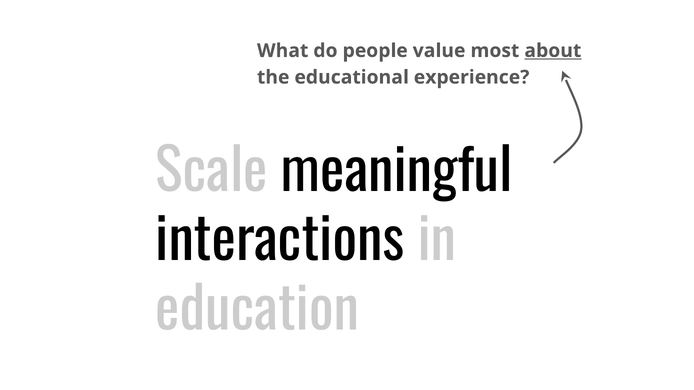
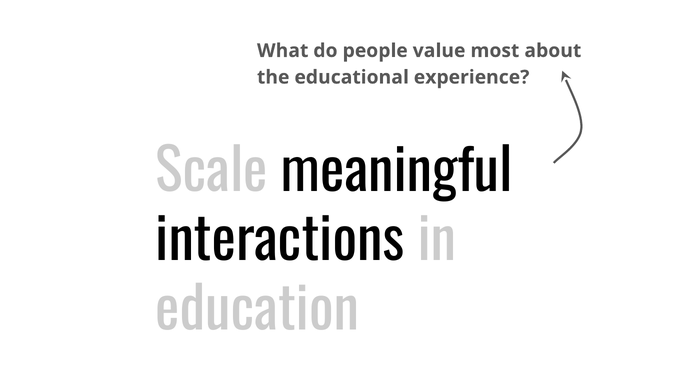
about underline: present -> none (553, 51)
